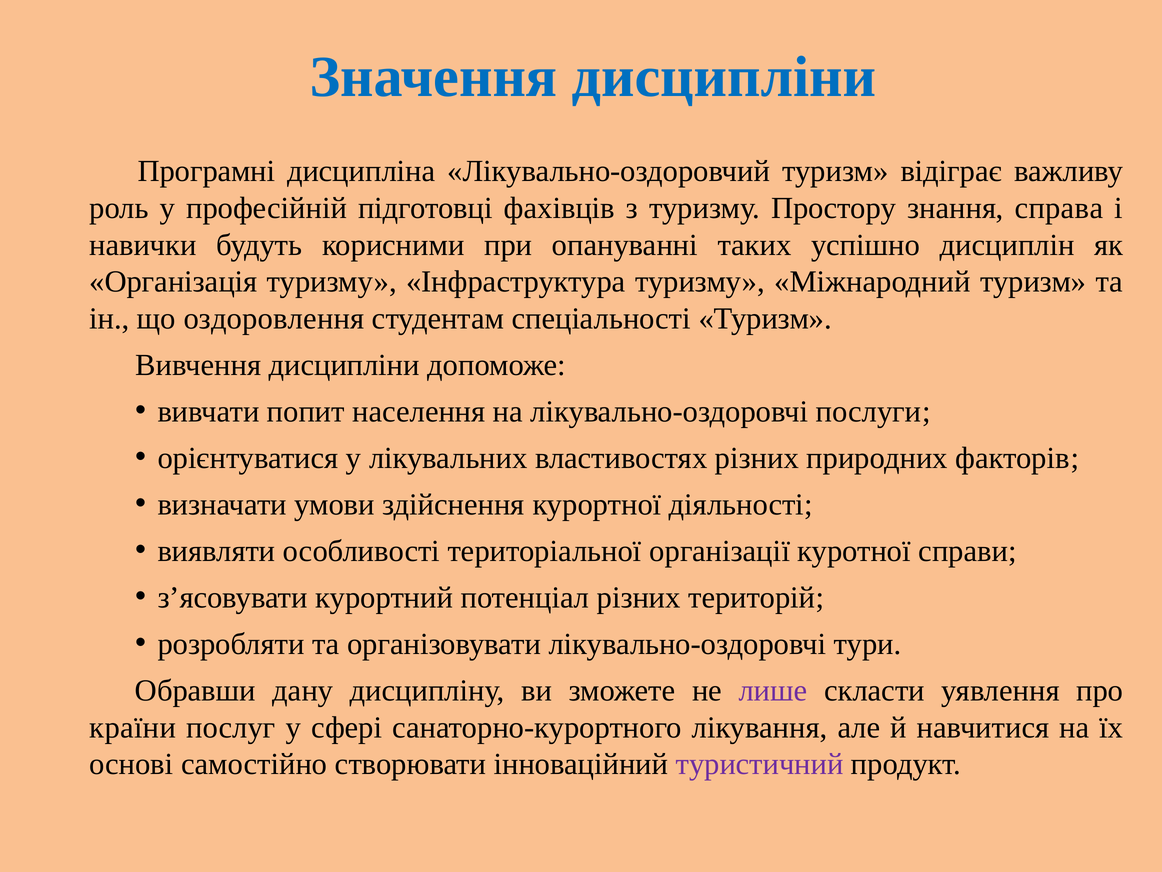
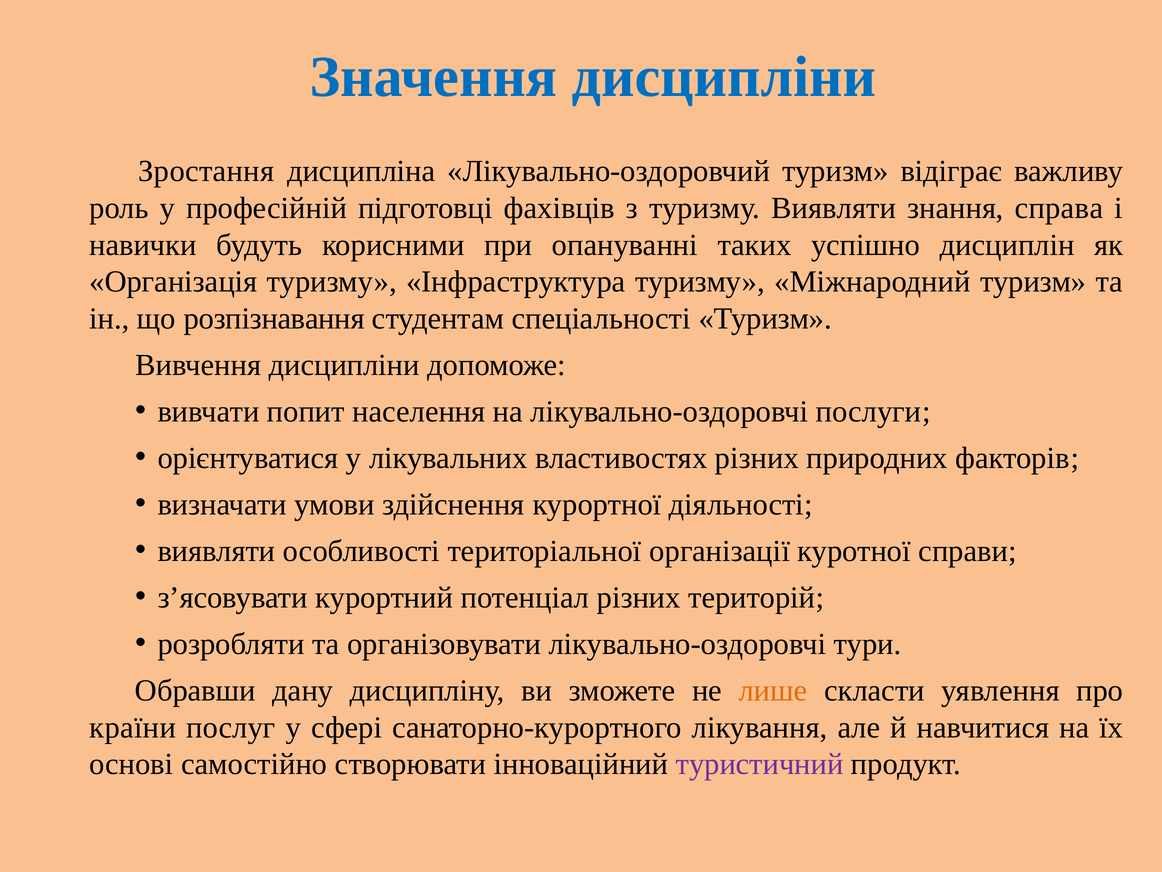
Програмні: Програмні -> Зростання (206, 171)
туризму Простору: Простору -> Виявляти (834, 208)
оздоровлення: оздоровлення -> розпізнавання (274, 318)
лише colour: purple -> orange (773, 690)
